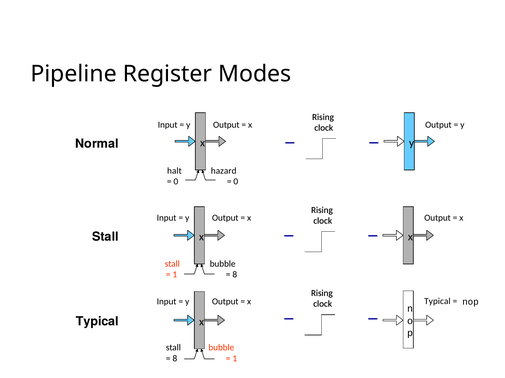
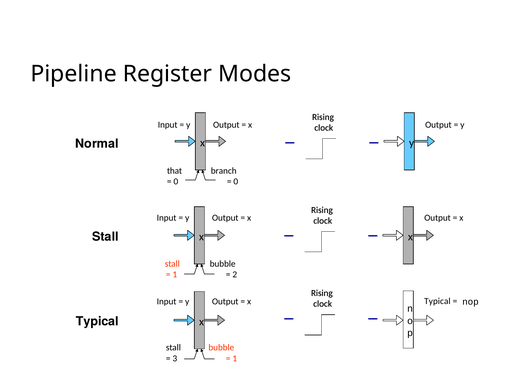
halt: halt -> that (175, 171)
hazard: hazard -> branch (224, 171)
8: 8 -> 2 (235, 275)
8: 8 -> 3 (175, 359)
